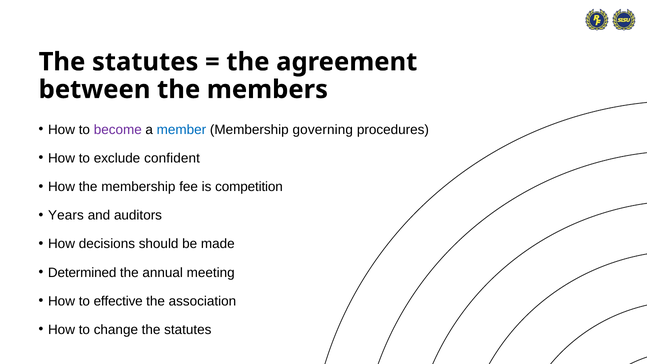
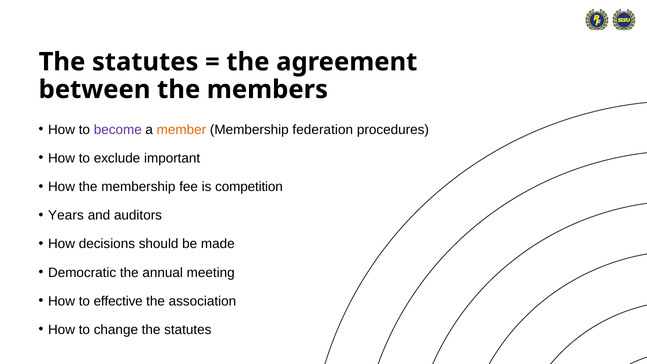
member colour: blue -> orange (181, 130)
governing: governing -> federation (323, 130)
confident: confident -> important (172, 158)
Determined: Determined -> Democratic (82, 273)
